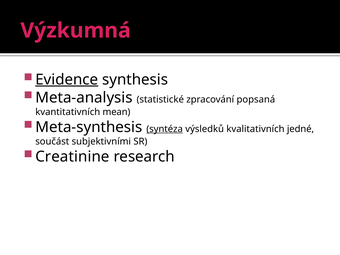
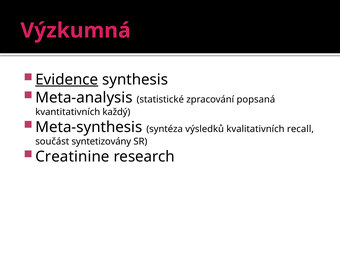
mean: mean -> každý (116, 112)
syntéza underline: present -> none (165, 129)
jedné: jedné -> recall (300, 129)
subjektivními: subjektivními -> syntetizovány (101, 141)
